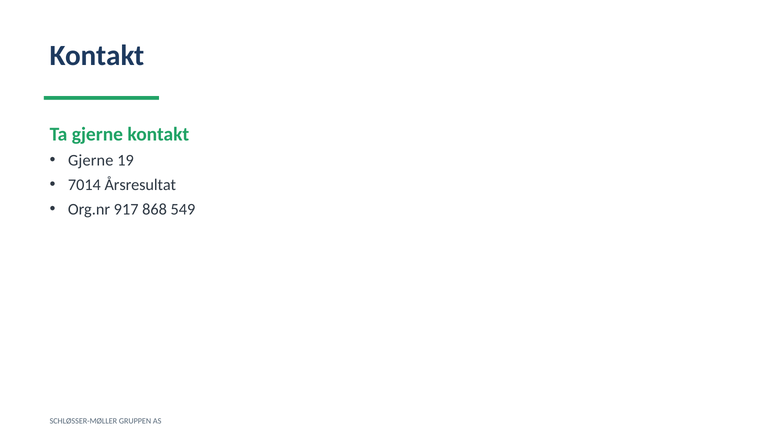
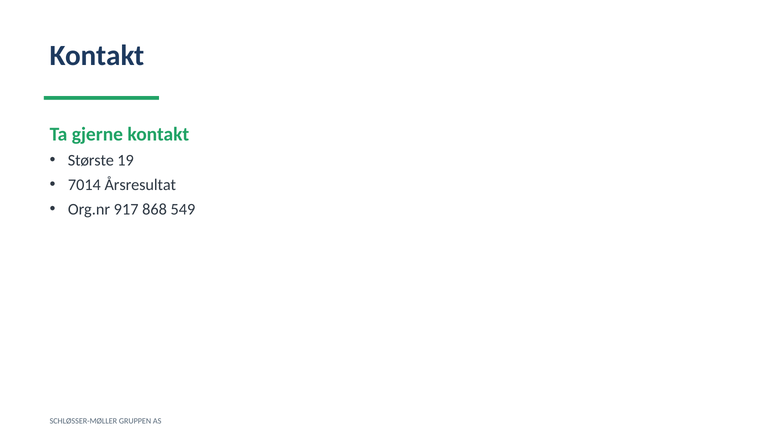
Gjerne: Gjerne -> Største (91, 160)
